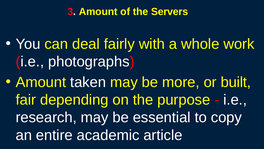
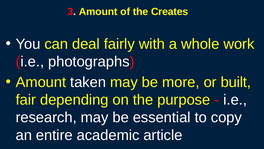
Servers: Servers -> Creates (170, 12)
